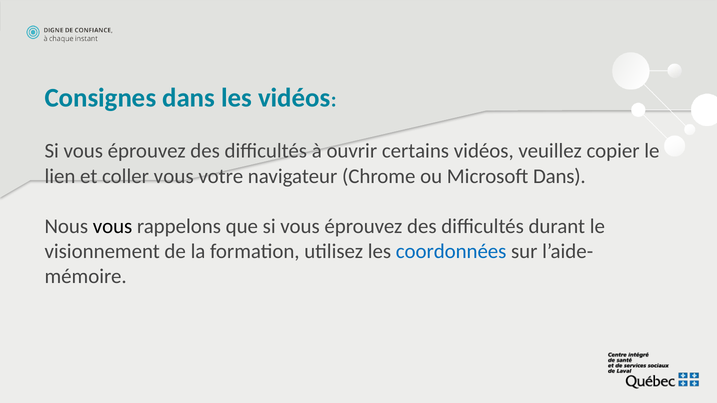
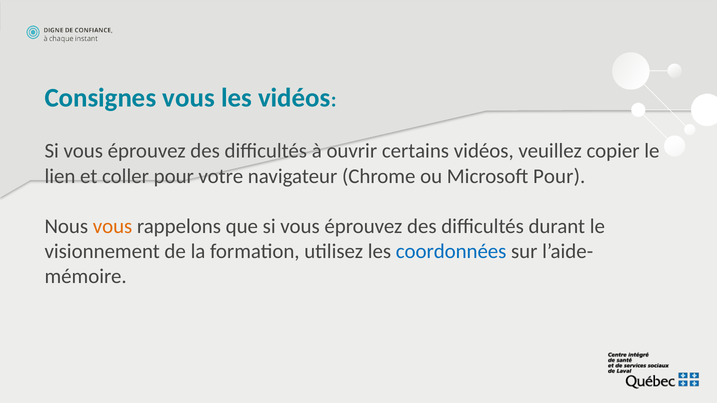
Consignes dans: dans -> vous (189, 98)
coller vous: vous -> pour (174, 176)
Microsoft Dans: Dans -> Pour (559, 176)
vous colour: black -> orange (113, 227)
